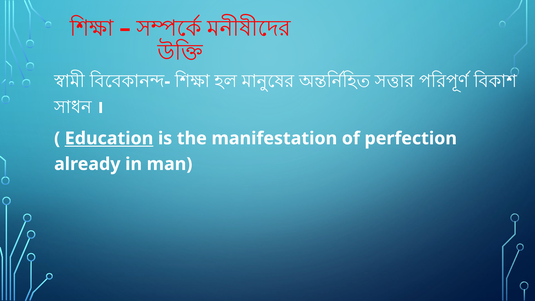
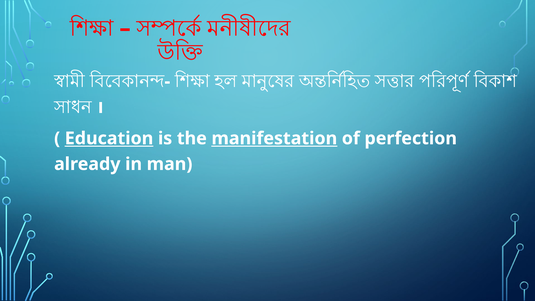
manifestation underline: none -> present (274, 138)
